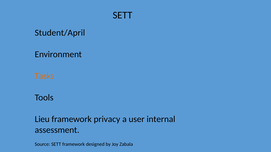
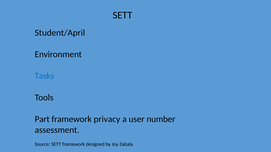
Tasks colour: orange -> blue (44, 76)
Lieu: Lieu -> Part (42, 119)
internal: internal -> number (161, 119)
